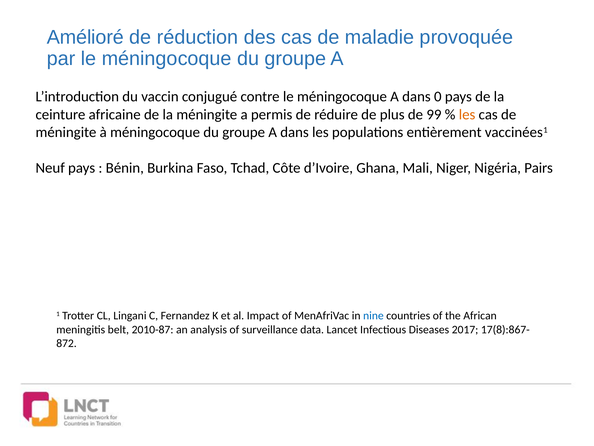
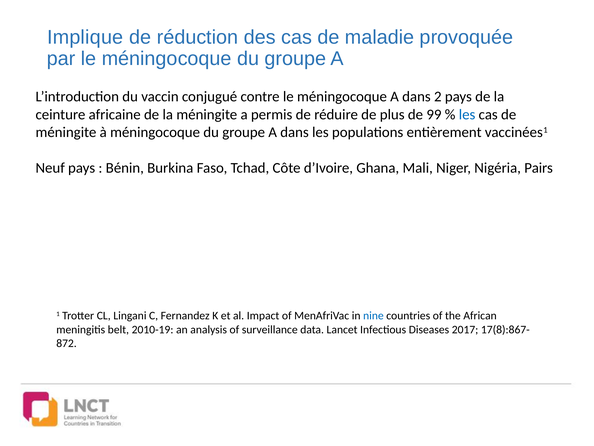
Amélioré: Amélioré -> Implique (85, 37)
0: 0 -> 2 (438, 97)
les colour: orange -> blue (467, 114)
2010-87: 2010-87 -> 2010-19 (153, 329)
